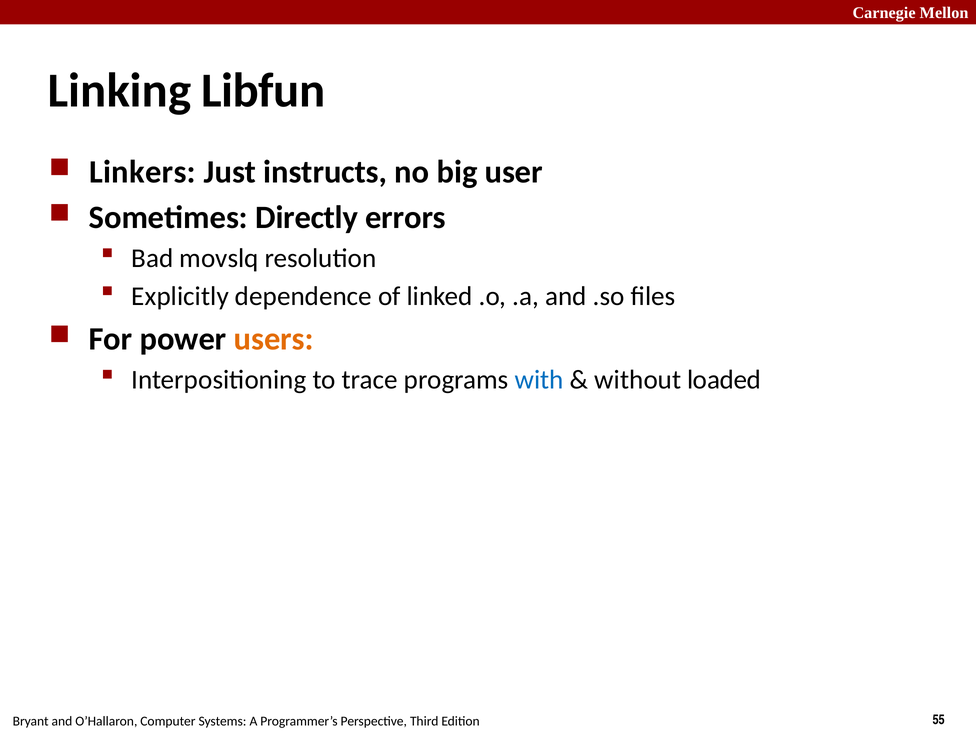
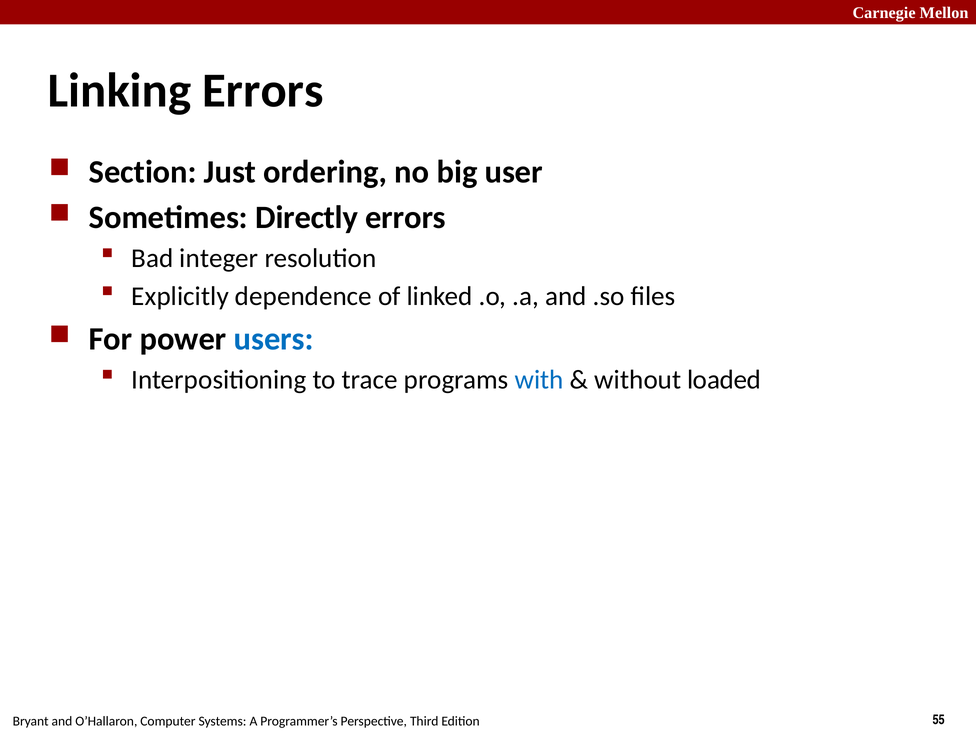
Linking Libfun: Libfun -> Errors (263, 91)
Linkers: Linkers -> Section (143, 172)
instructs: instructs -> ordering (325, 172)
movslq: movslq -> integer (219, 258)
users colour: orange -> blue (274, 339)
